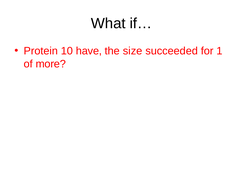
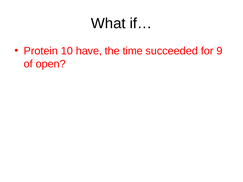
size: size -> time (133, 51)
1: 1 -> 9 (219, 51)
more: more -> open (51, 64)
